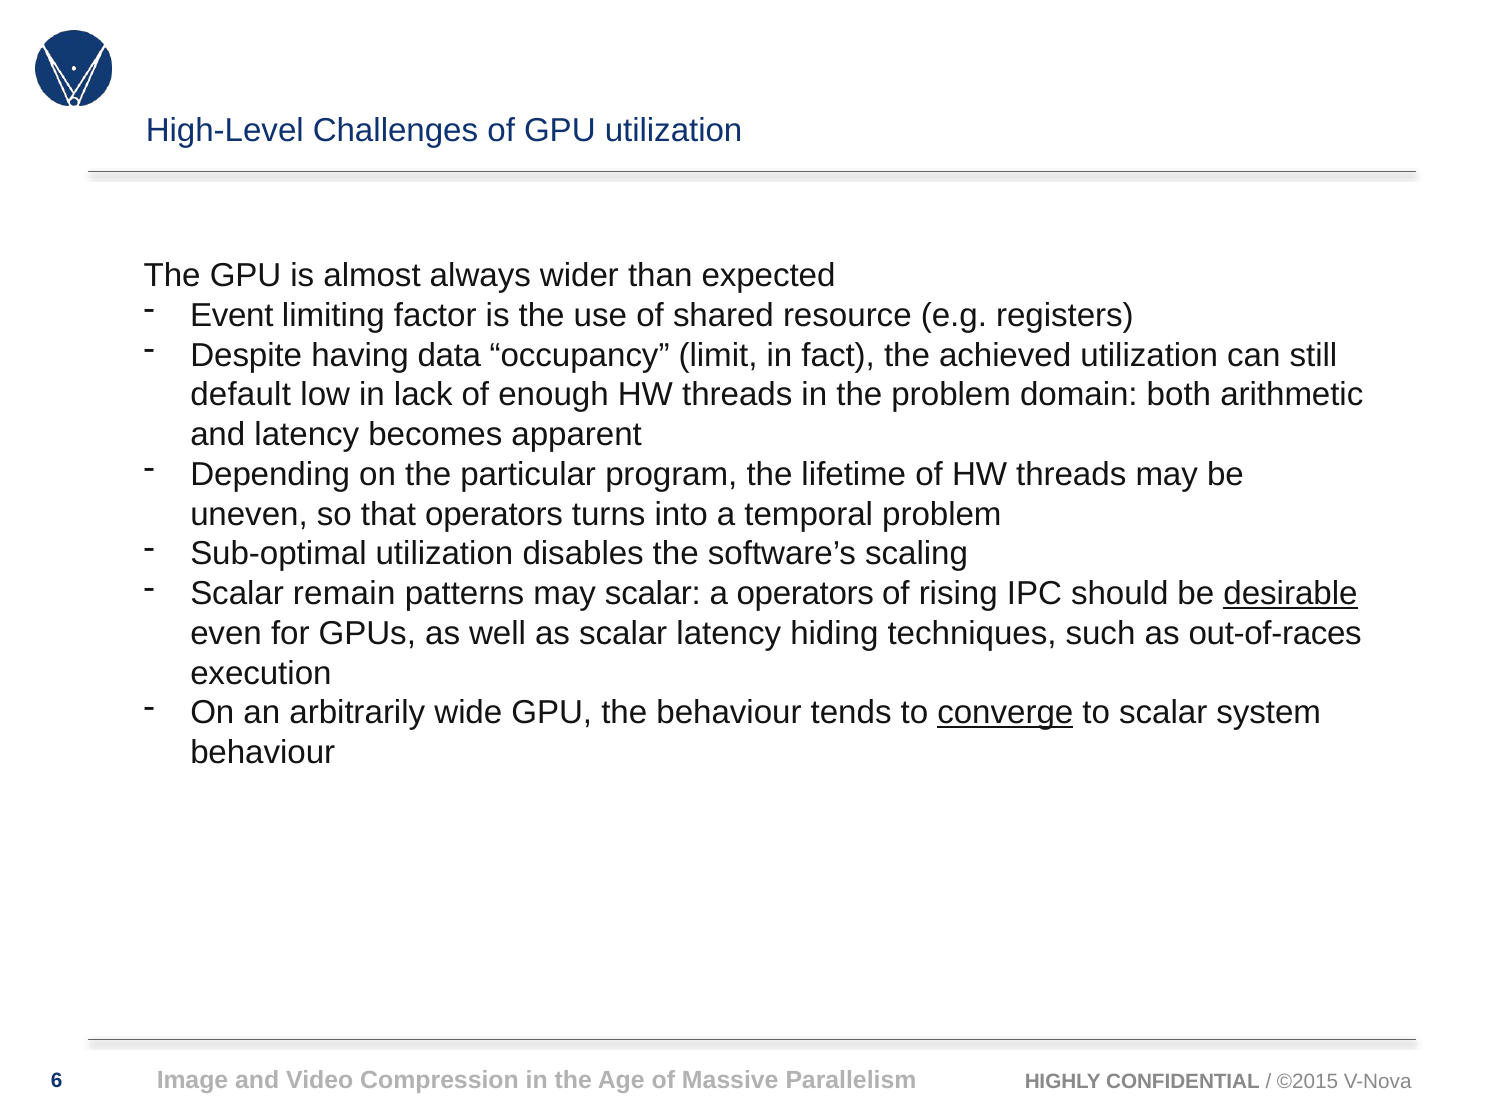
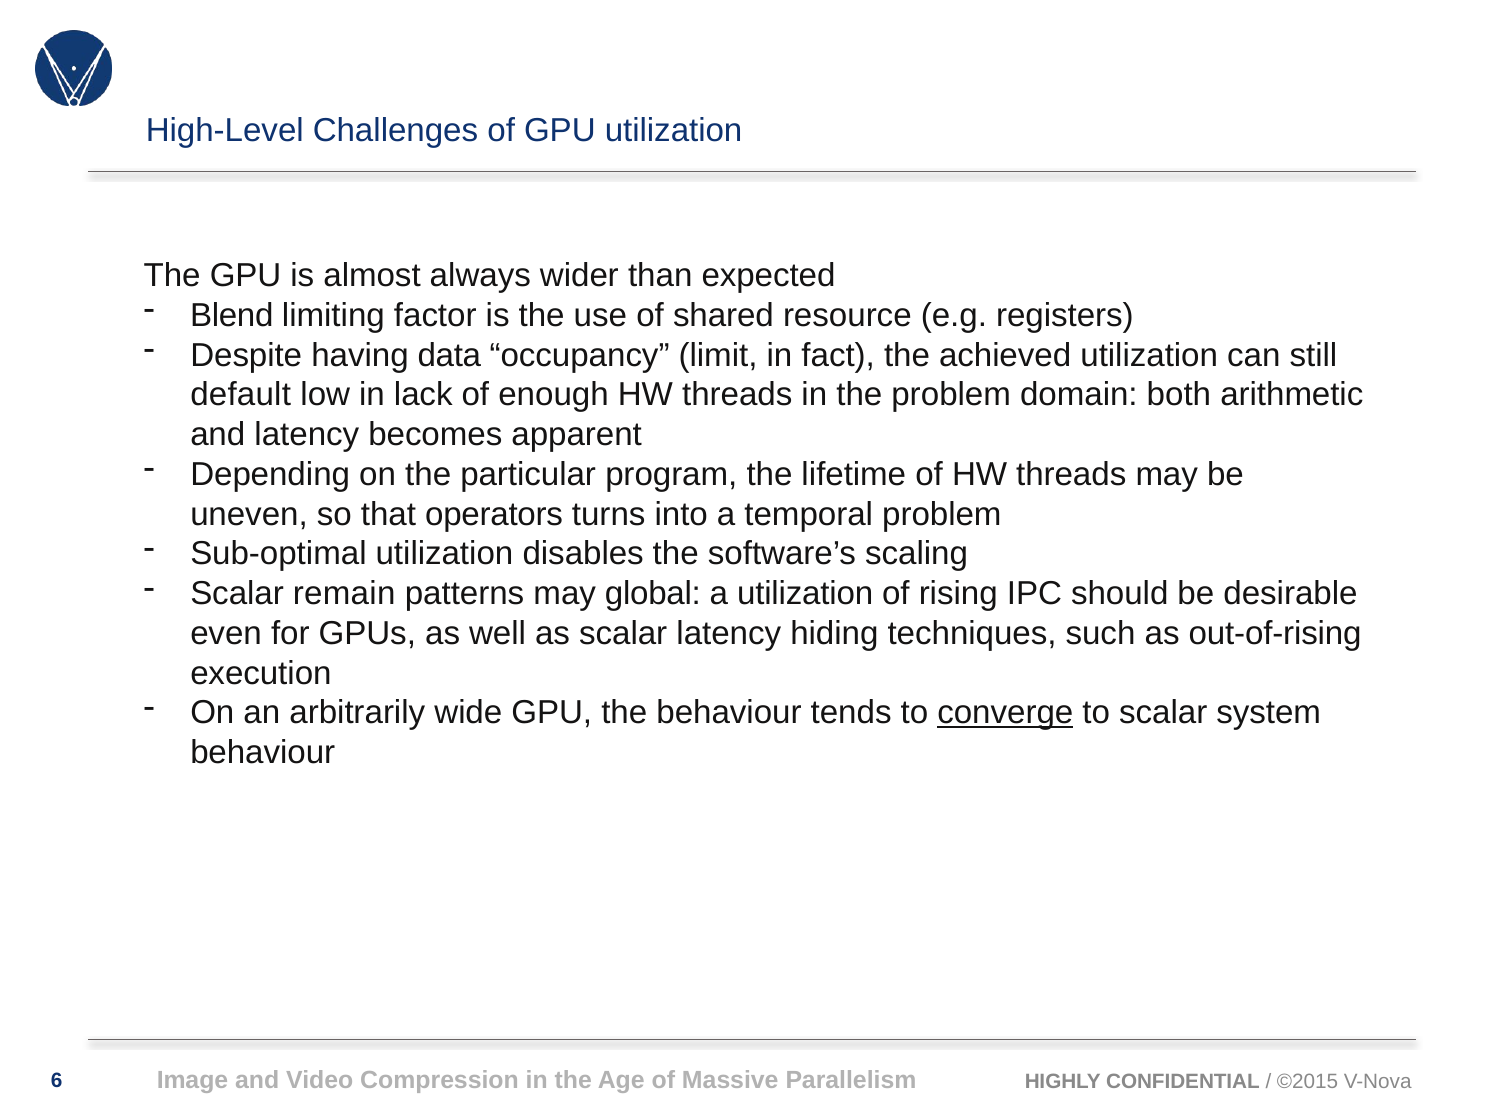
Event: Event -> Blend (232, 315)
may scalar: scalar -> global (653, 594)
a operators: operators -> utilization (805, 594)
desirable underline: present -> none (1290, 594)
out-of-races: out-of-races -> out-of-rising (1275, 633)
